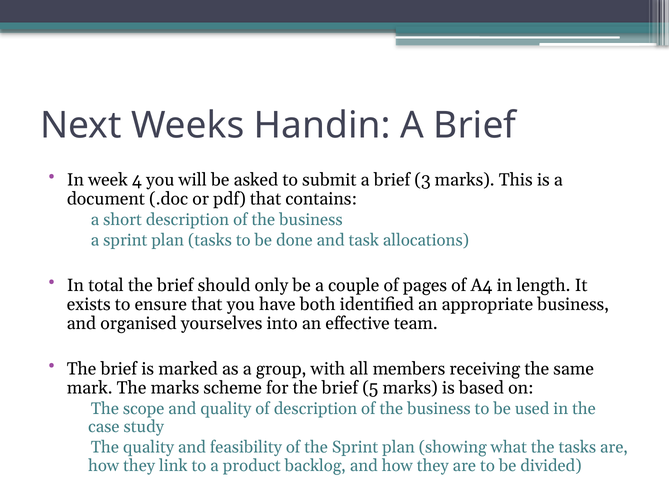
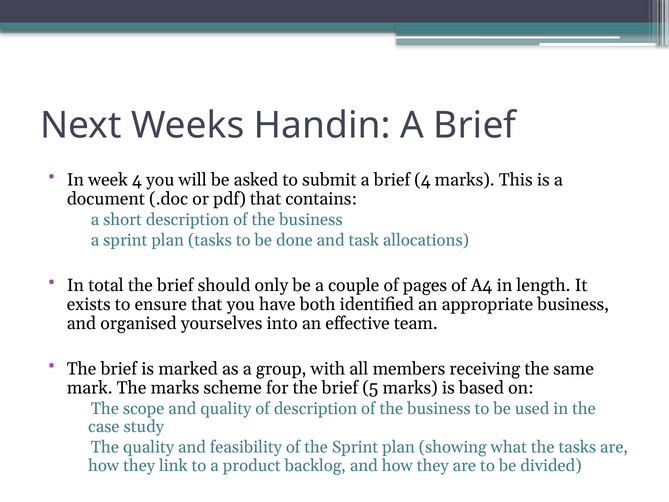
brief 3: 3 -> 4 (423, 180)
